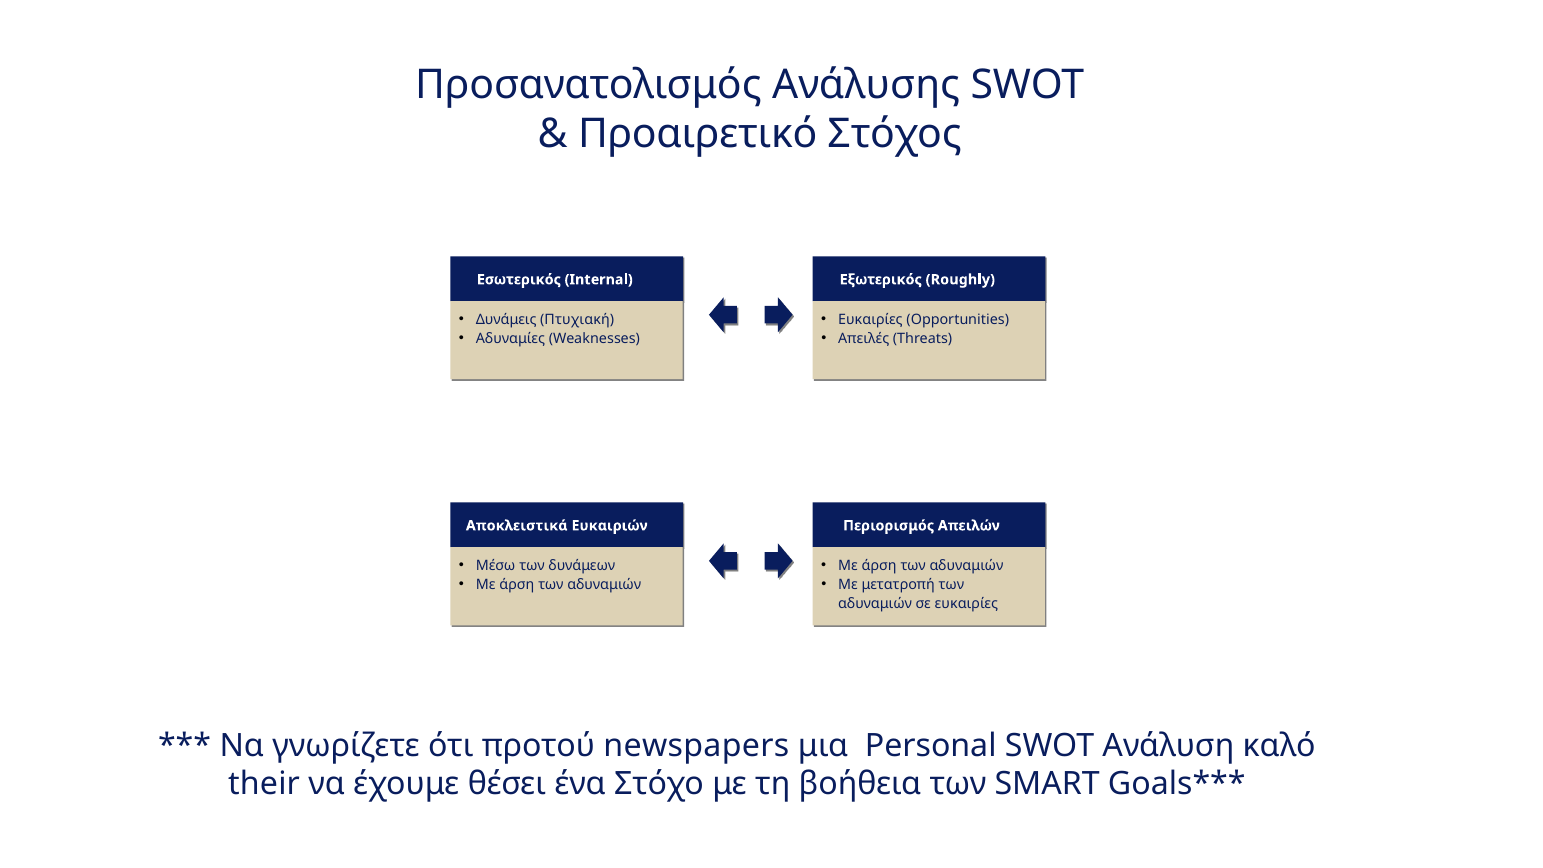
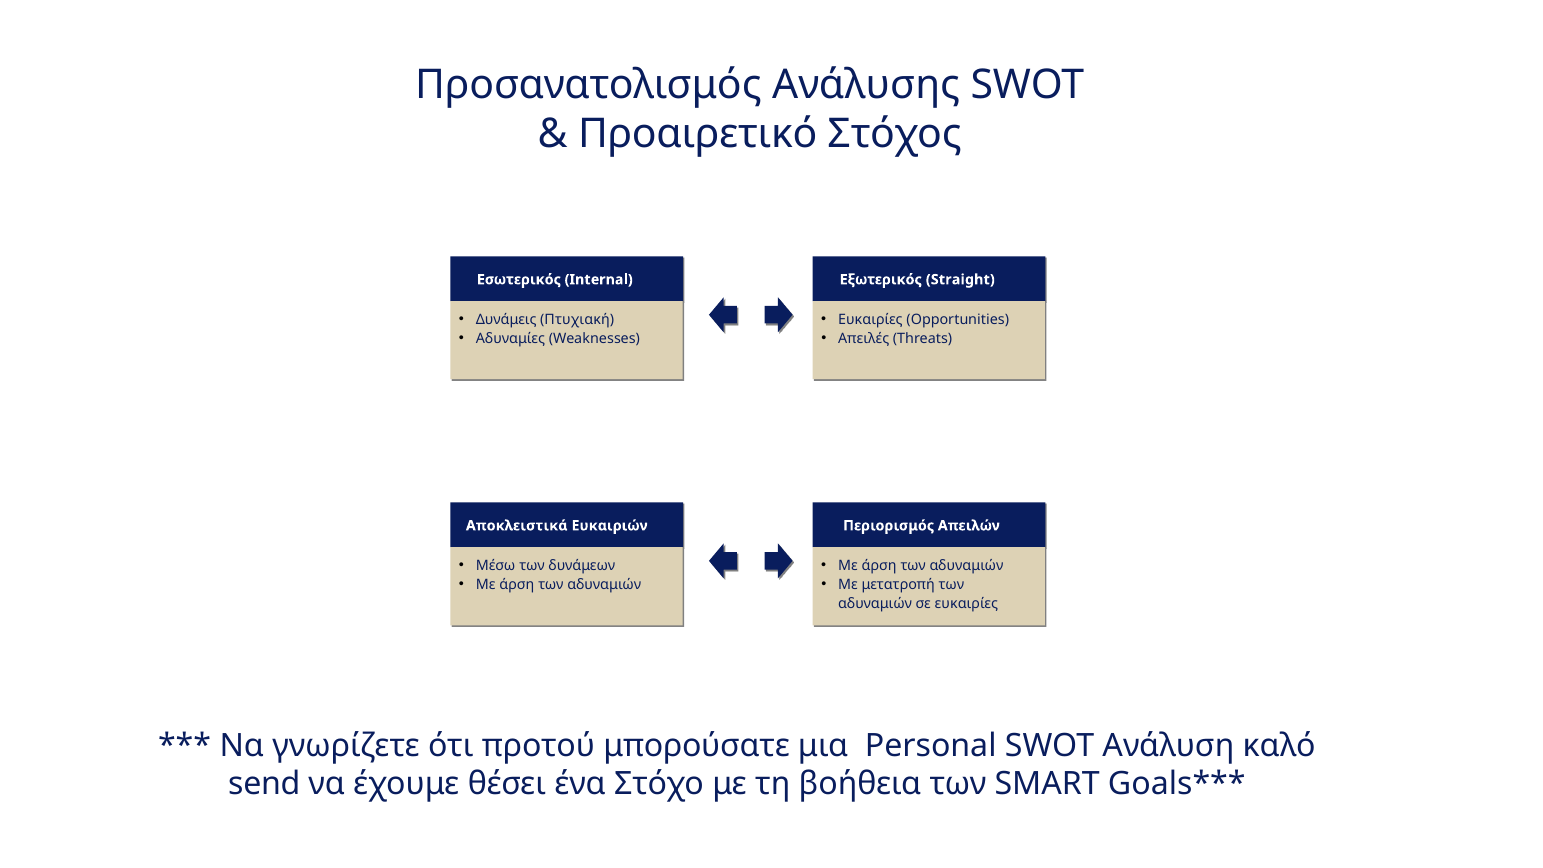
Roughly: Roughly -> Straight (960, 280)
newspapers: newspapers -> μπορούσατε (697, 746)
their: their -> send (264, 784)
